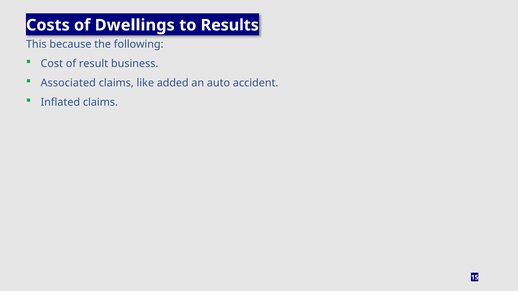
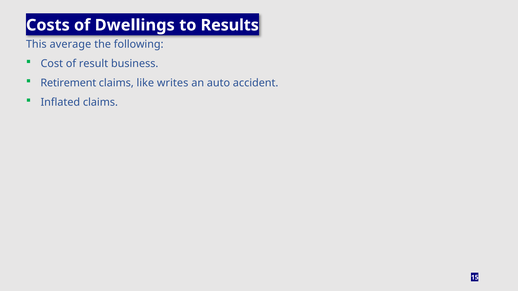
because: because -> average (70, 44)
Associated: Associated -> Retirement (68, 83)
added: added -> writes (173, 83)
